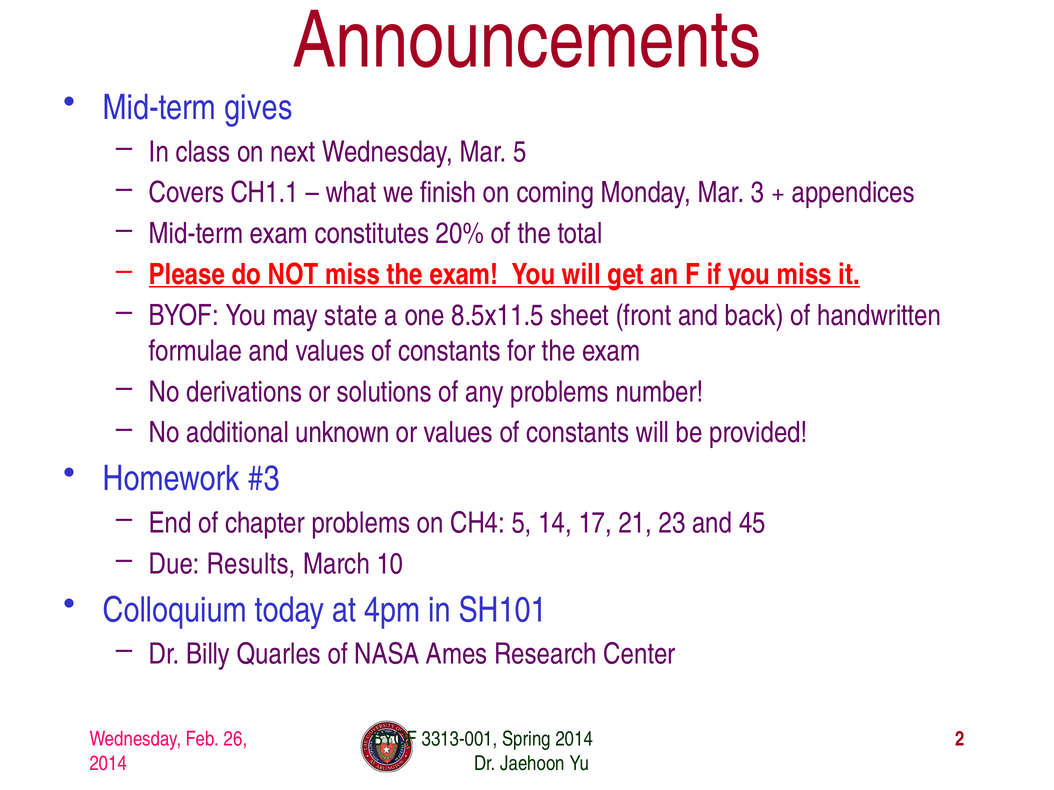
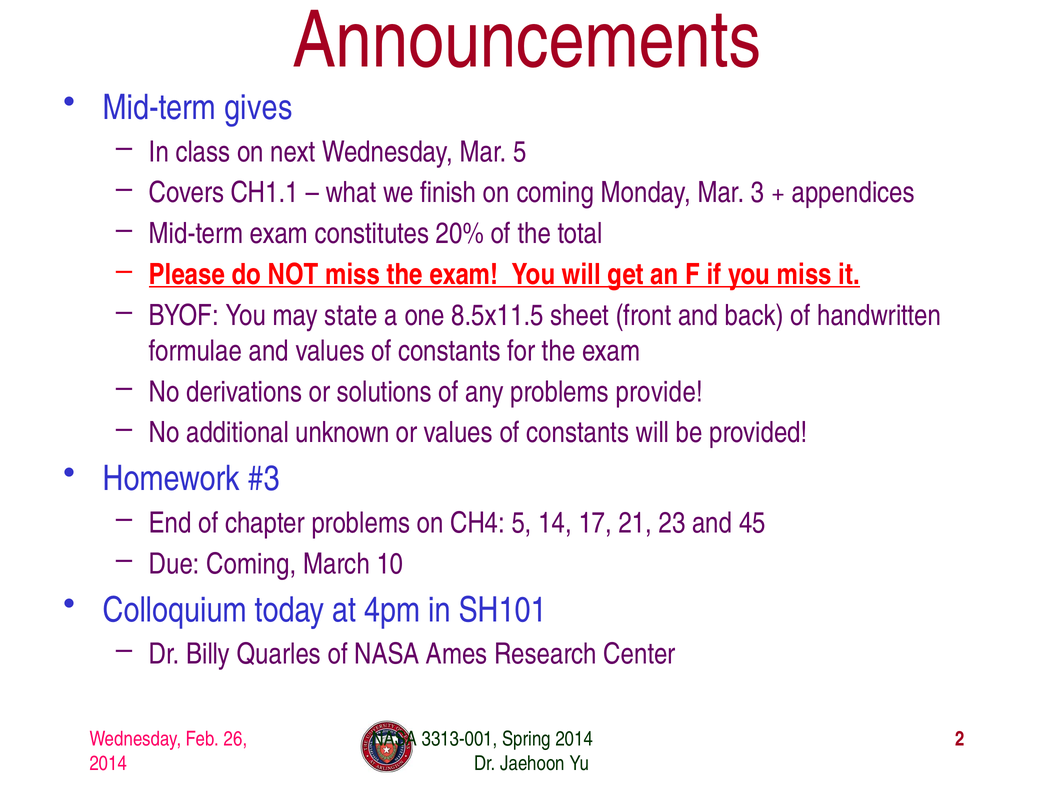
number: number -> provide (659, 392)
Due Results: Results -> Coming (251, 564)
BYOF: BYOF -> NASA (394, 739)
